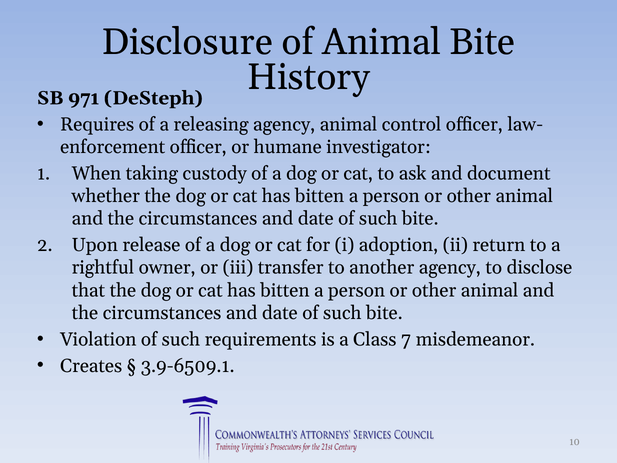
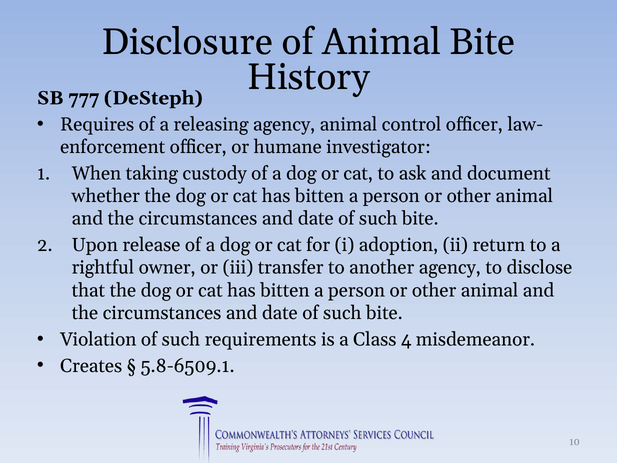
971: 971 -> 777 (84, 98)
7: 7 -> 4 (406, 339)
3.9-6509.1: 3.9-6509.1 -> 5.8-6509.1 (188, 366)
